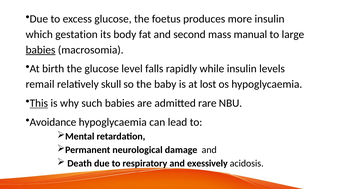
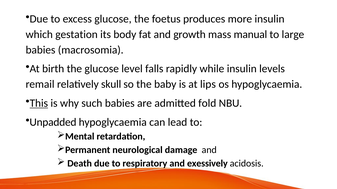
second: second -> growth (190, 34)
babies underline: present -> none (41, 50)
lost: lost -> lips (208, 85)
rare: rare -> fold (207, 104)
Avoidance: Avoidance -> Unpadded (53, 123)
